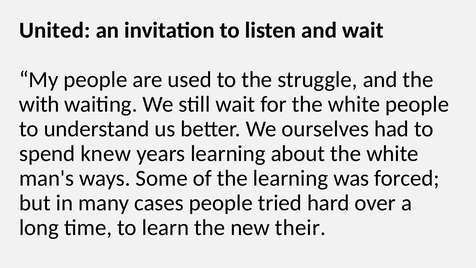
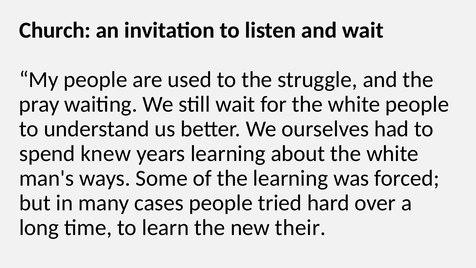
United: United -> Church (55, 30)
with: with -> pray (39, 104)
